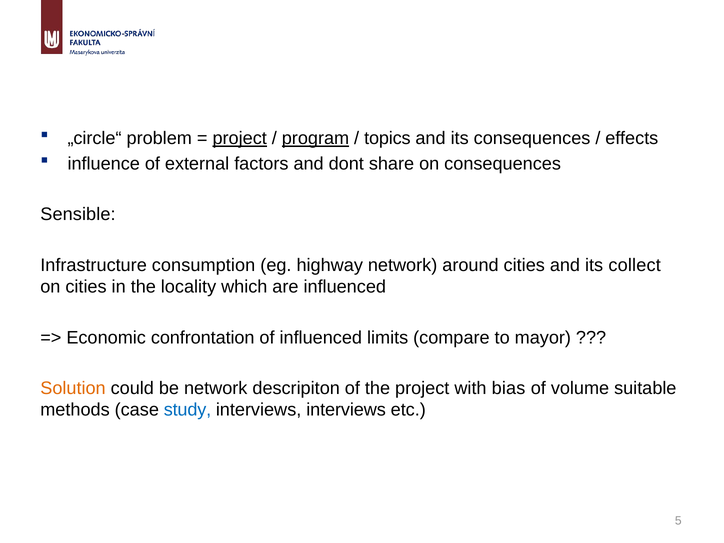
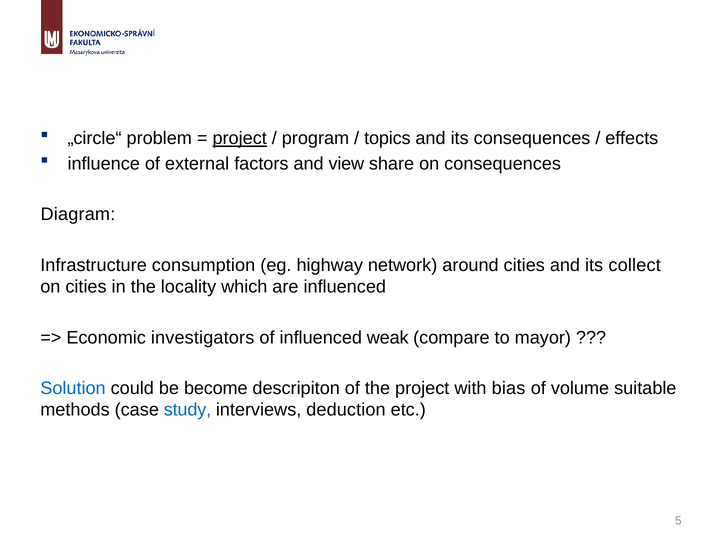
program underline: present -> none (315, 138)
dont: dont -> view (346, 164)
Sensible: Sensible -> Diagram (78, 215)
confrontation: confrontation -> investigators (203, 338)
limits: limits -> weak (388, 338)
Solution colour: orange -> blue (73, 388)
be network: network -> become (216, 388)
interviews interviews: interviews -> deduction (346, 410)
